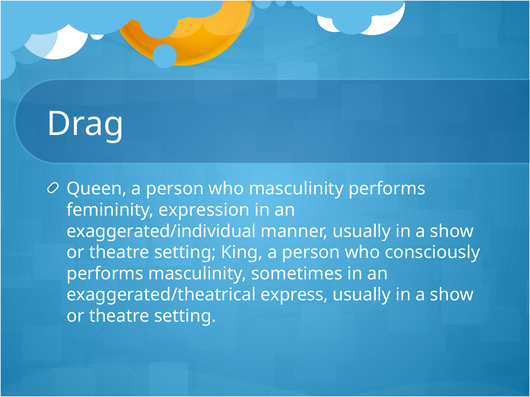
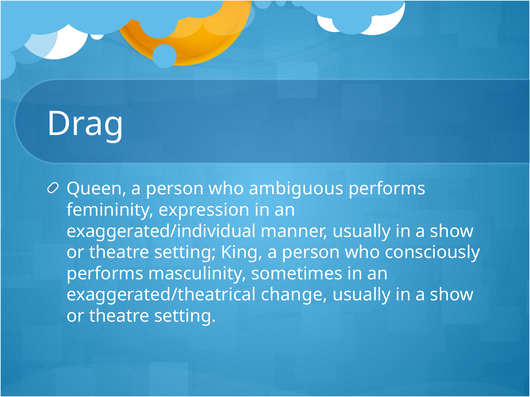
who masculinity: masculinity -> ambiguous (296, 189)
express: express -> change (294, 295)
